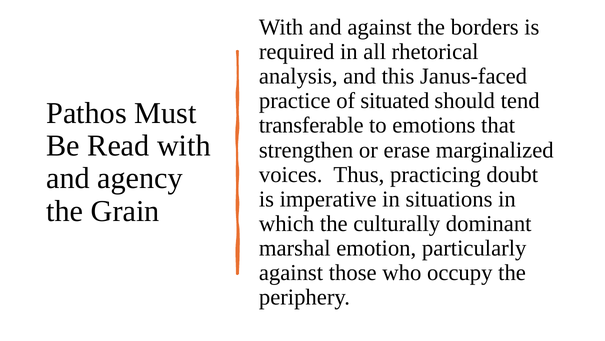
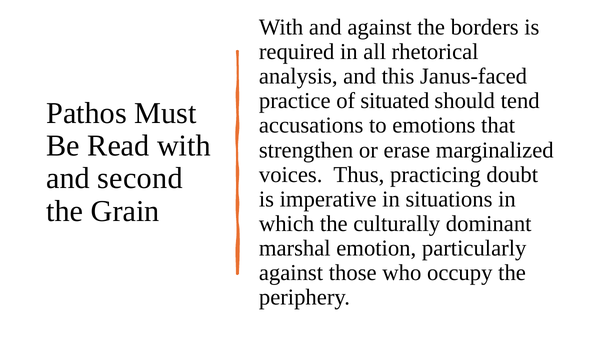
transferable: transferable -> accusations (311, 125)
agency: agency -> second (140, 178)
